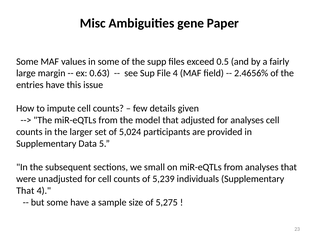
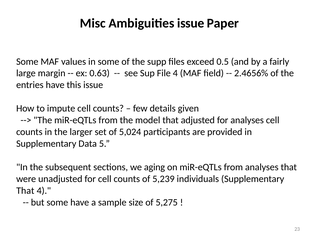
Ambiguities gene: gene -> issue (191, 23)
small: small -> aging (155, 167)
